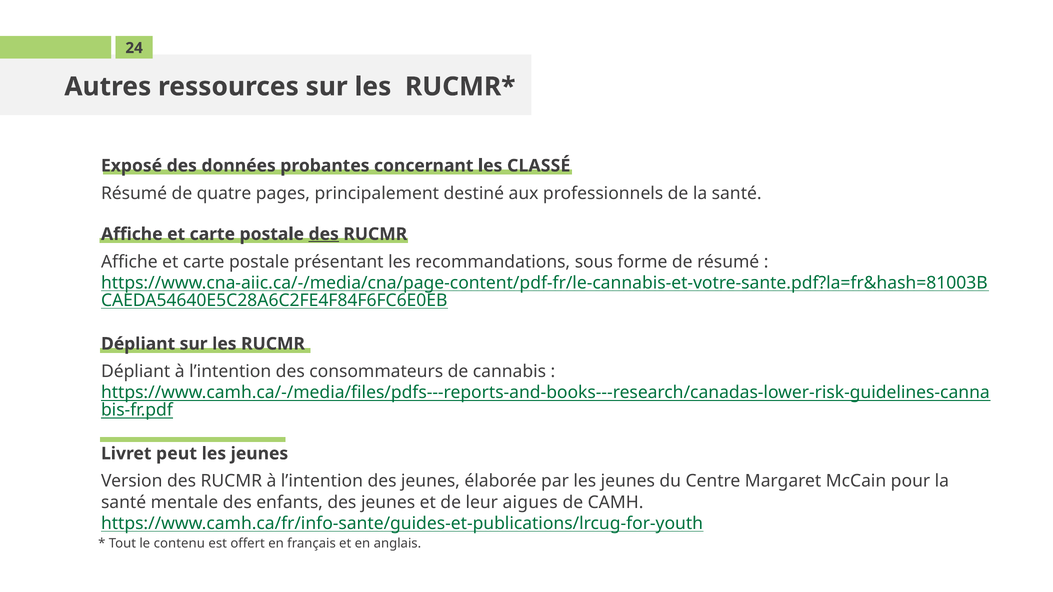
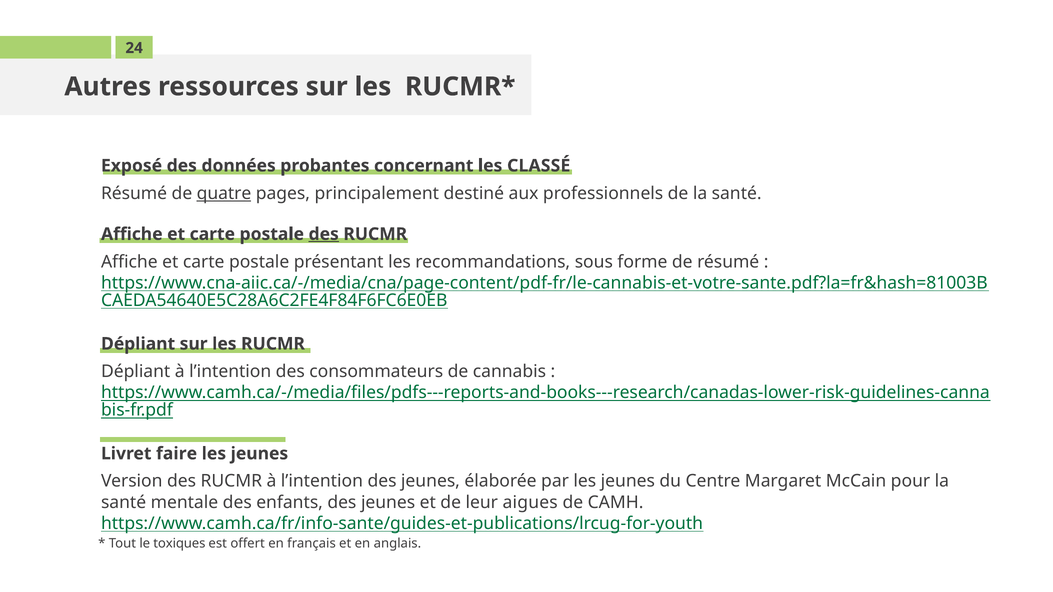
quatre underline: none -> present (224, 193)
peut: peut -> faire (177, 454)
contenu: contenu -> toxiques (179, 544)
